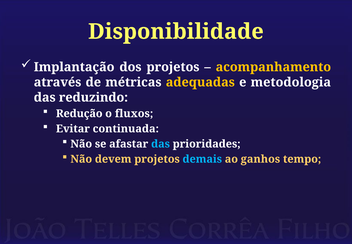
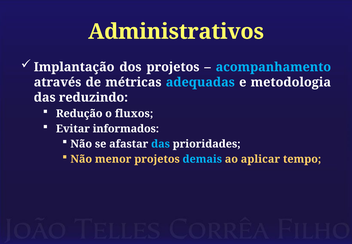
Disponibilidade: Disponibilidade -> Administrativos (176, 32)
acompanhamento colour: yellow -> light blue (273, 67)
adequadas colour: yellow -> light blue (200, 82)
continuada: continuada -> informados (126, 129)
devem: devem -> menor (113, 159)
ganhos: ganhos -> aplicar (260, 159)
